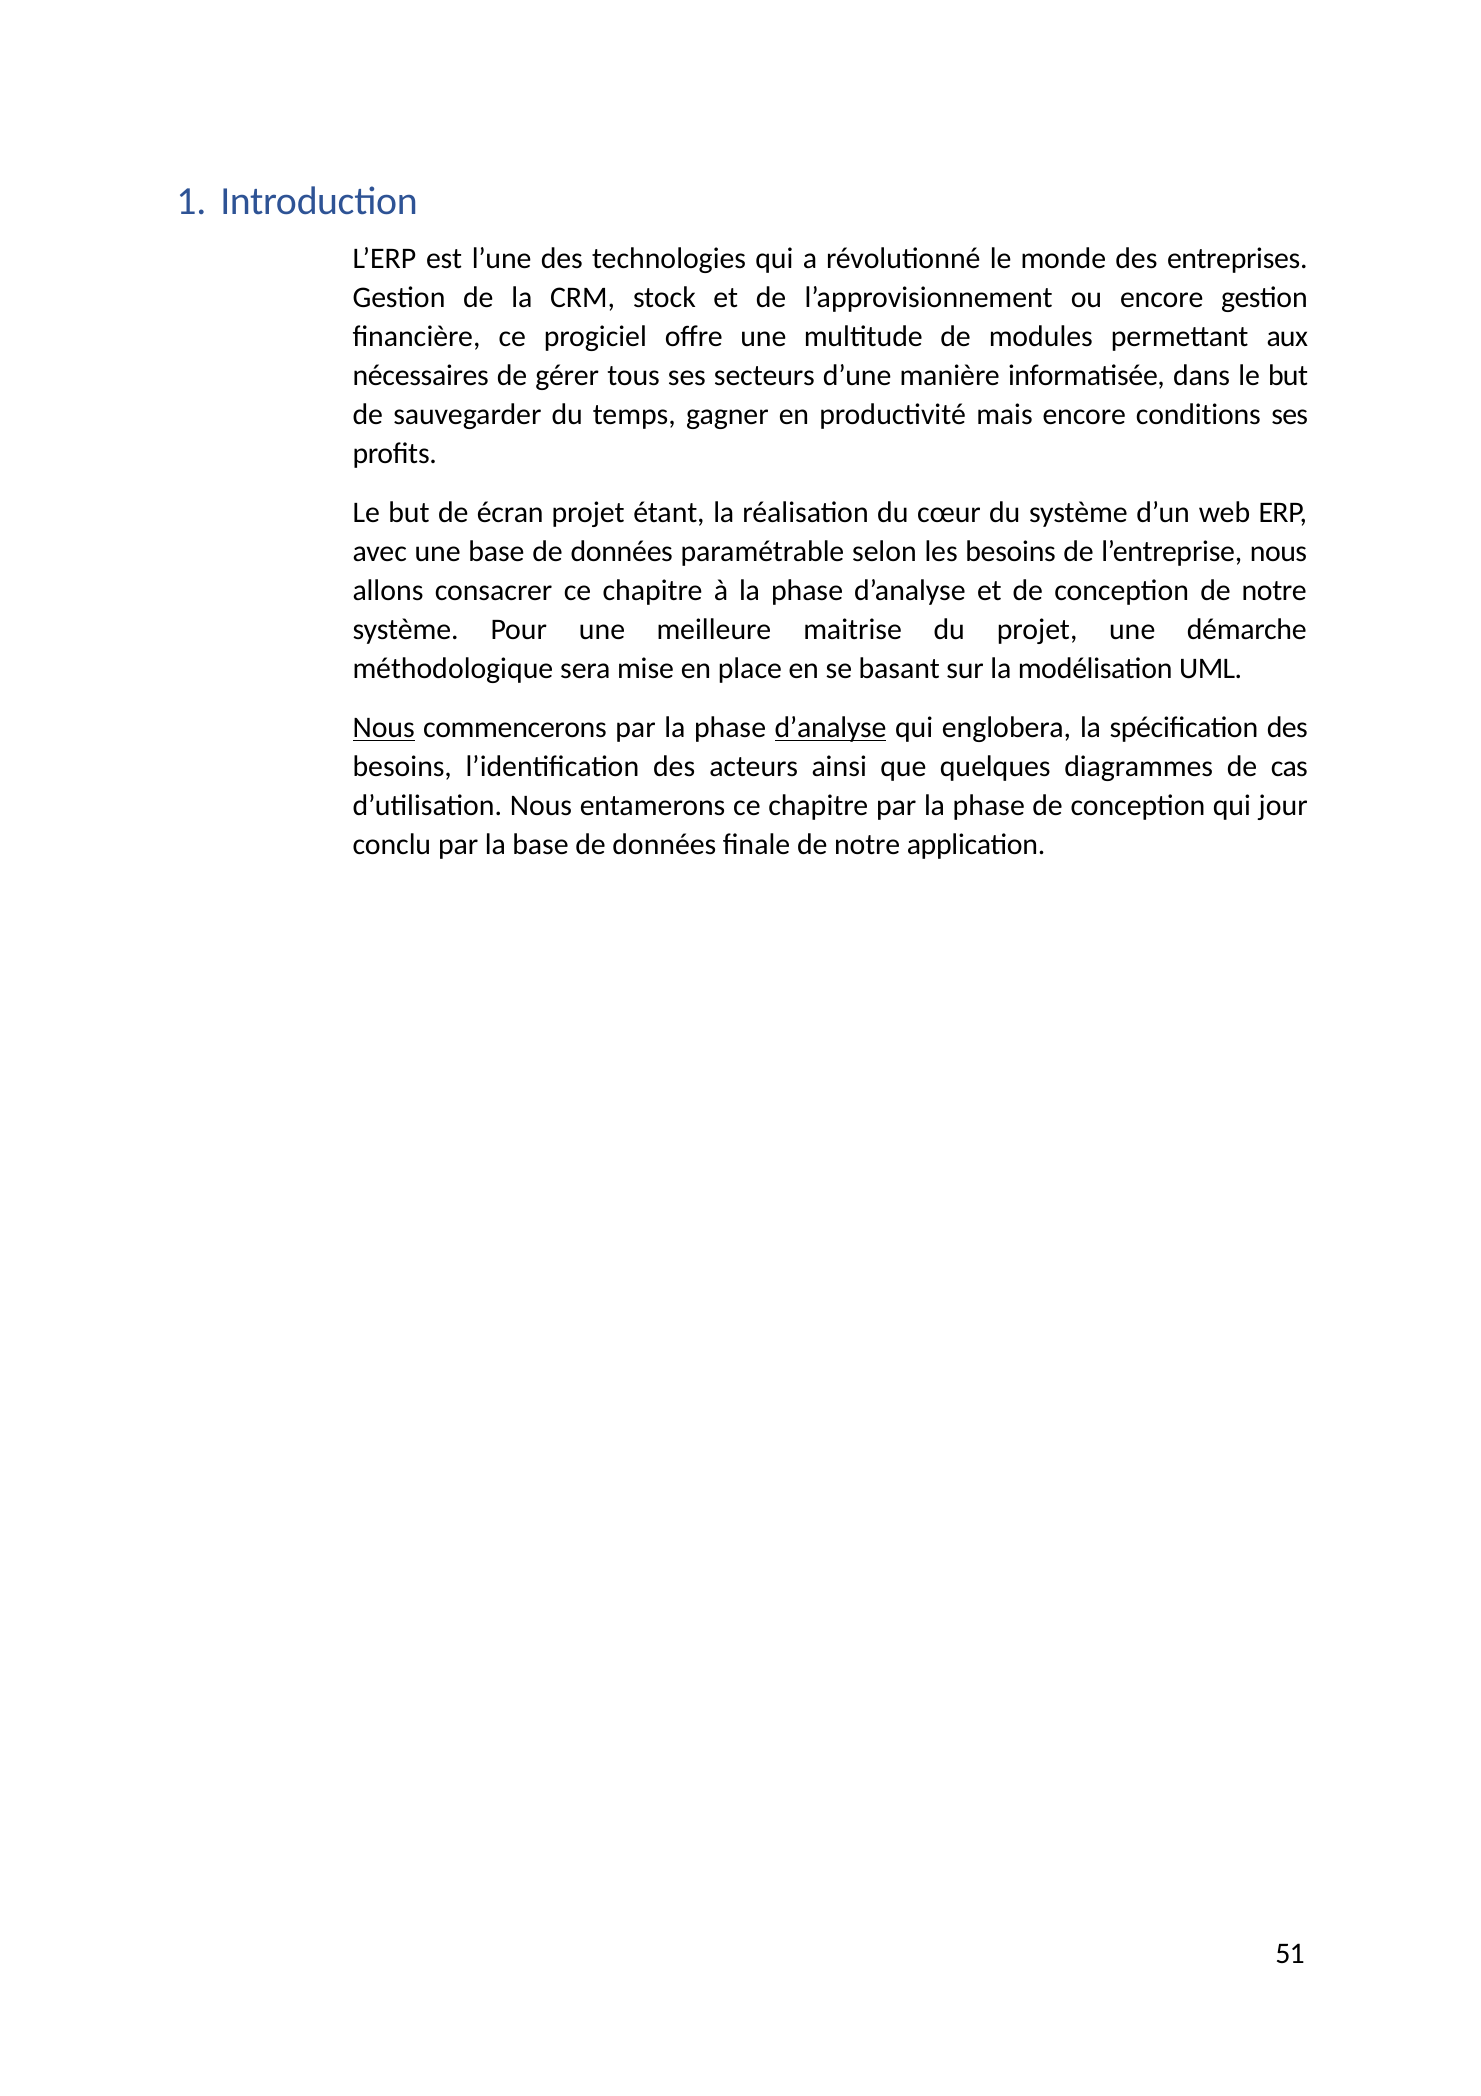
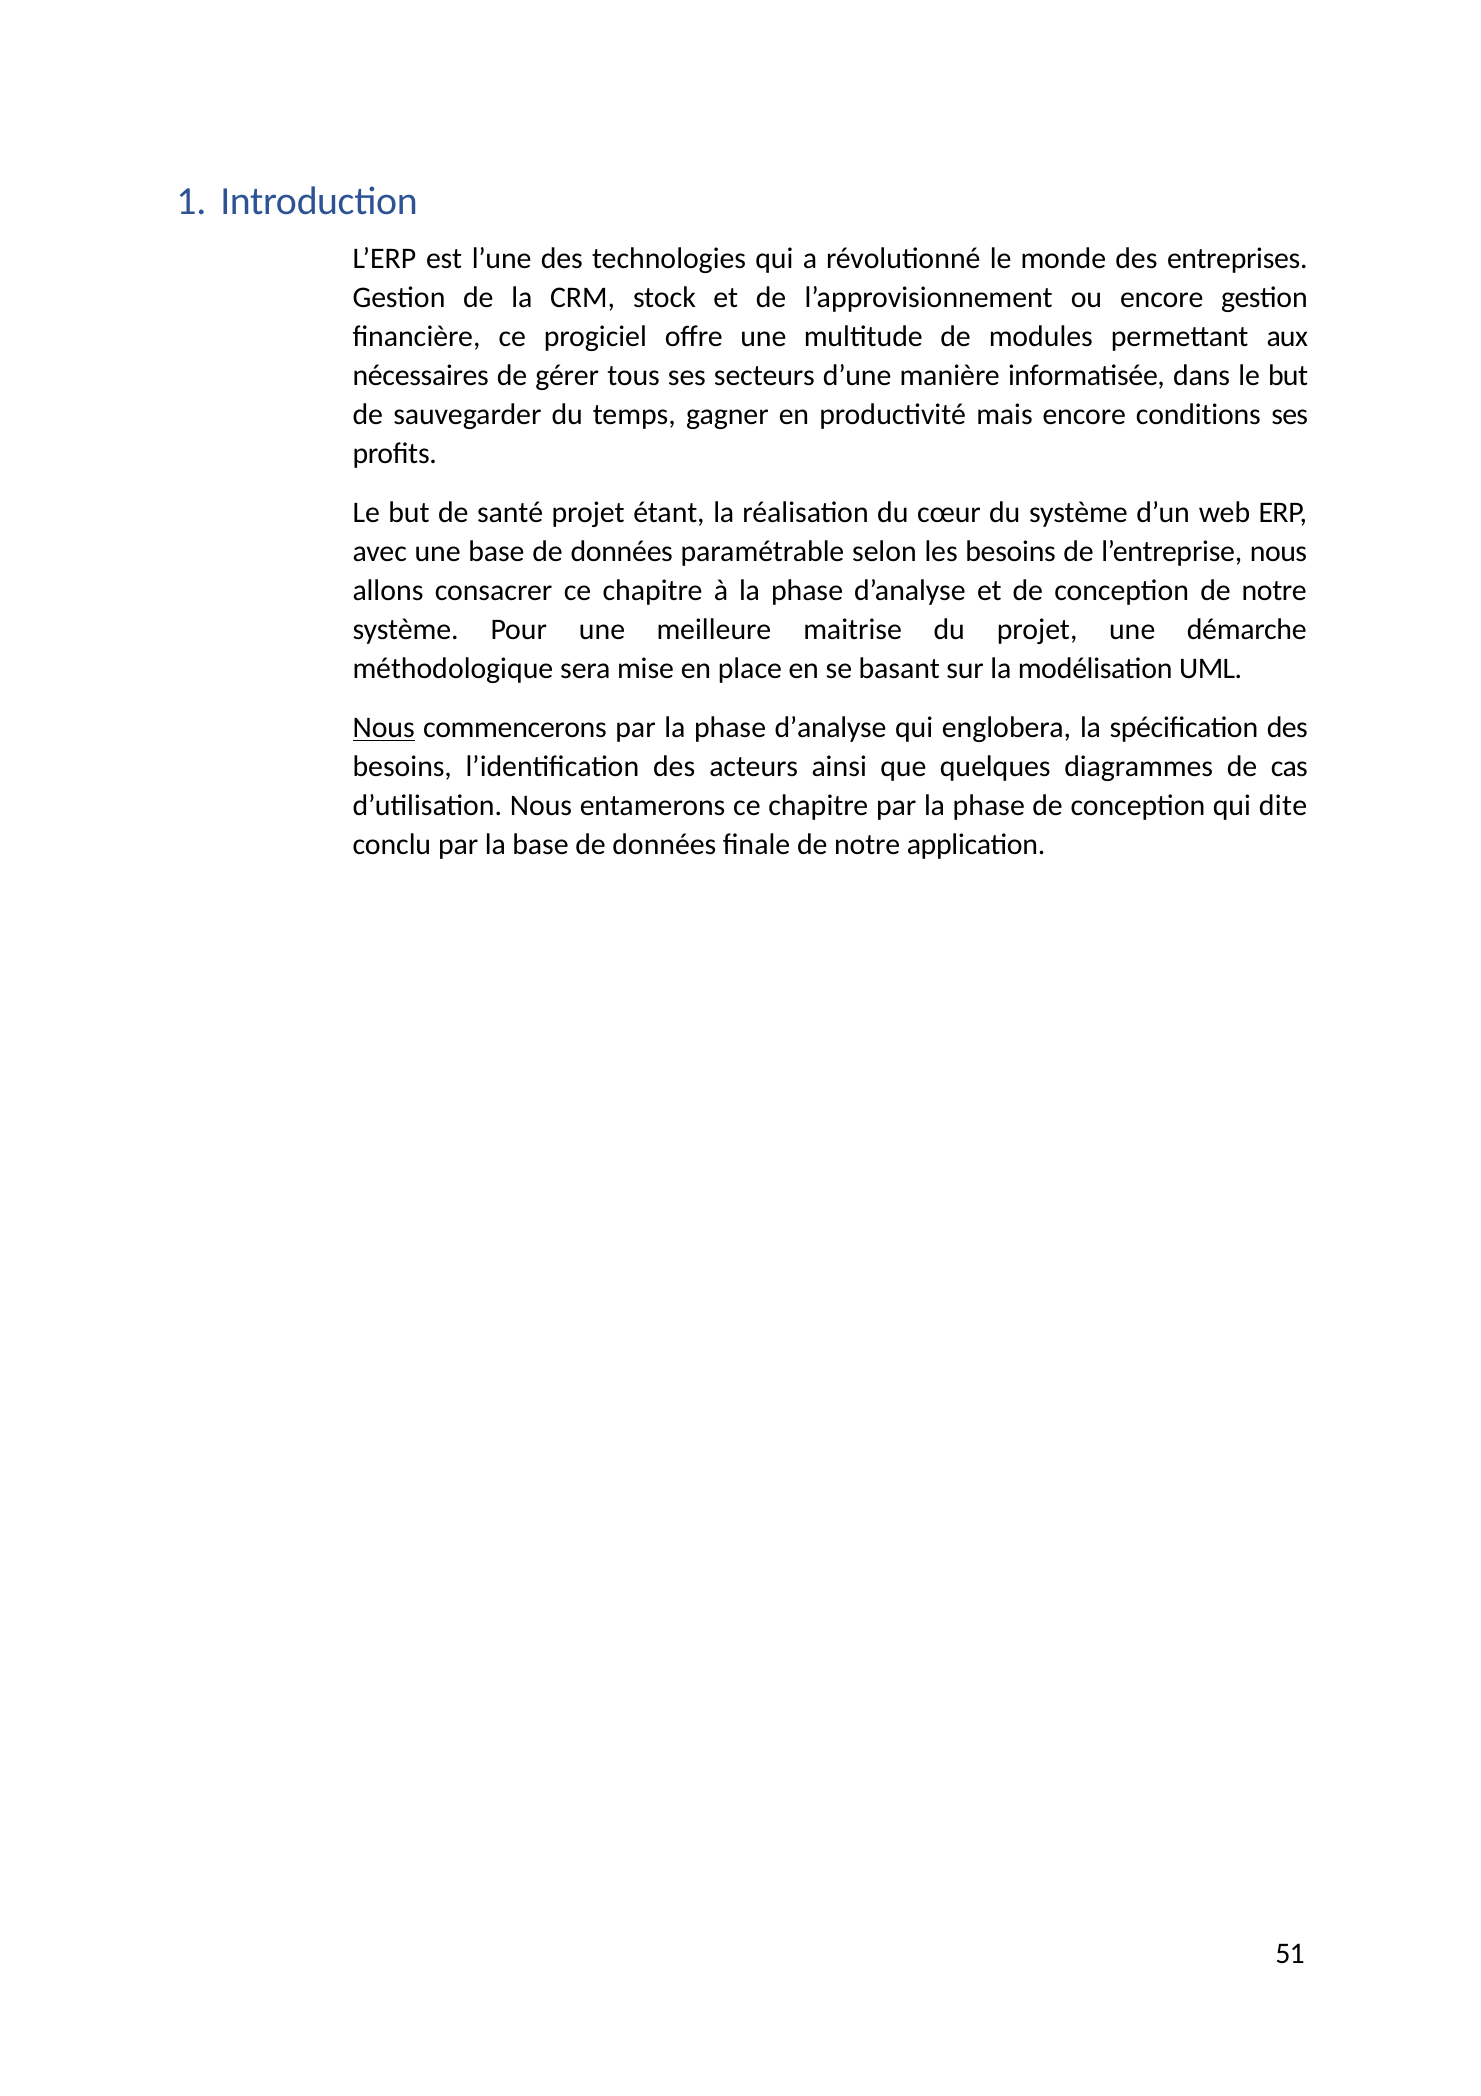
écran: écran -> santé (510, 513)
d’analyse underline: present -> none (831, 728)
jour: jour -> dite (1283, 806)
